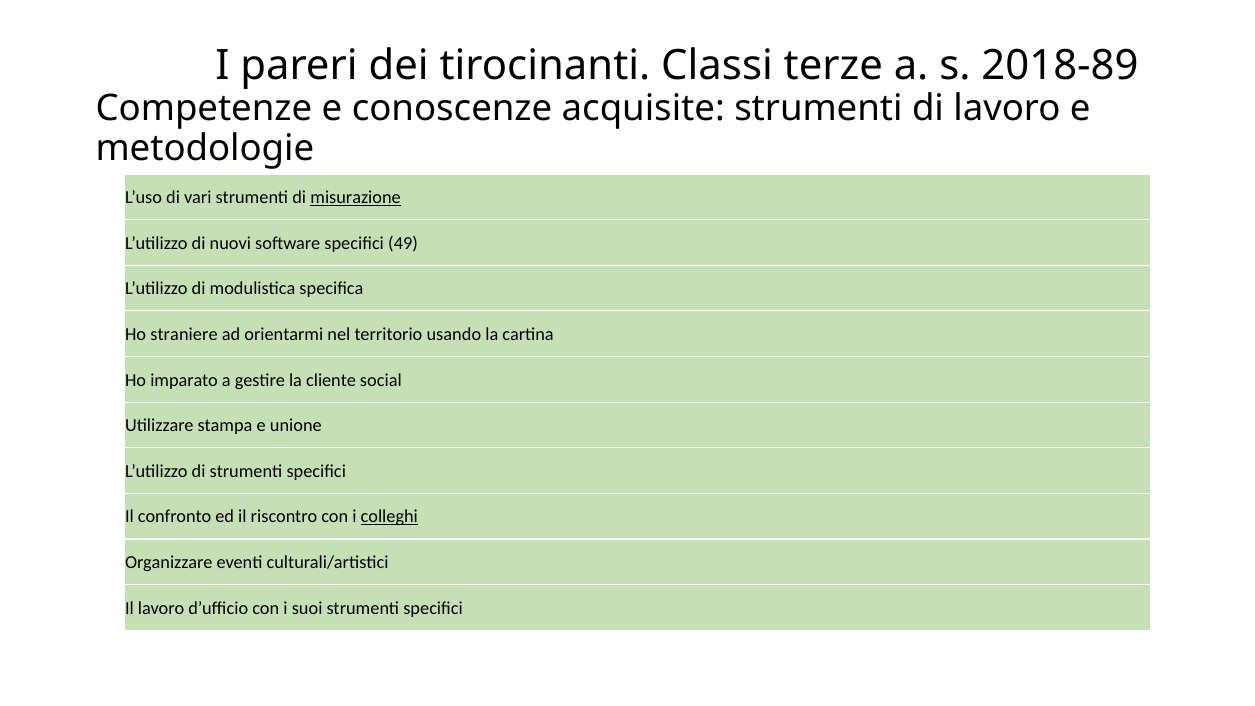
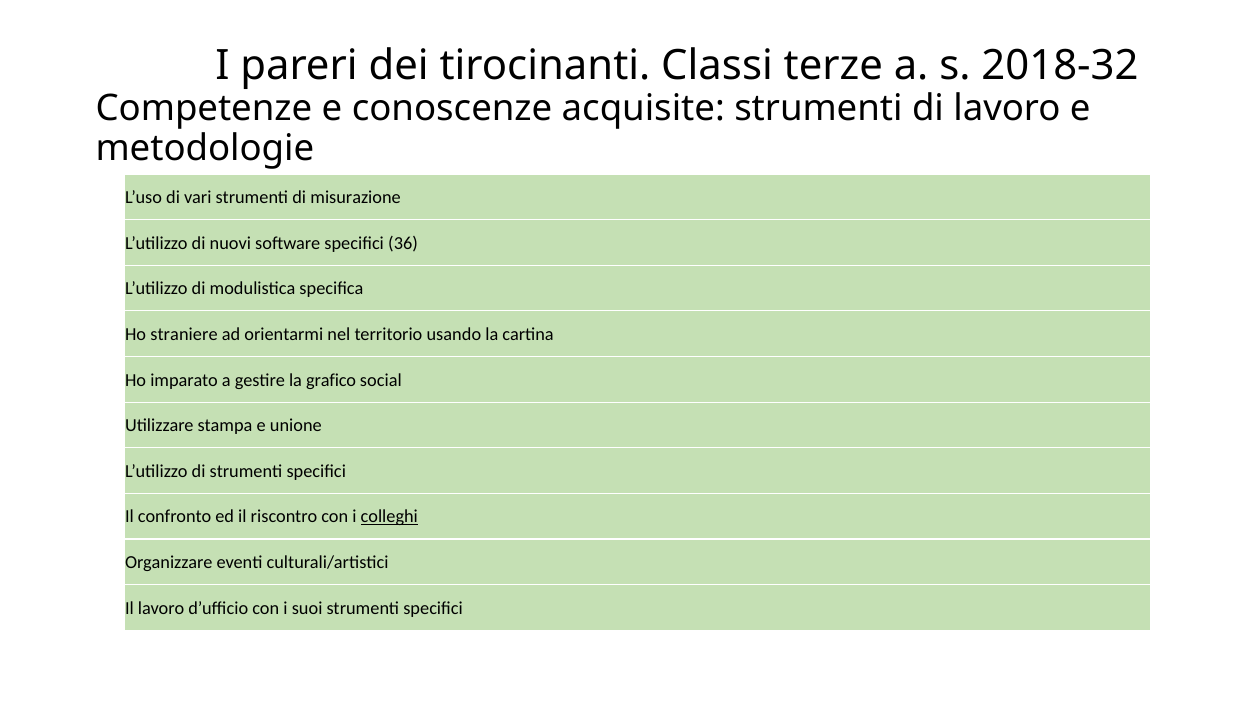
2018-89: 2018-89 -> 2018-32 (1060, 66)
misurazione underline: present -> none (356, 198)
49: 49 -> 36 (403, 243)
cliente: cliente -> grafico (331, 380)
